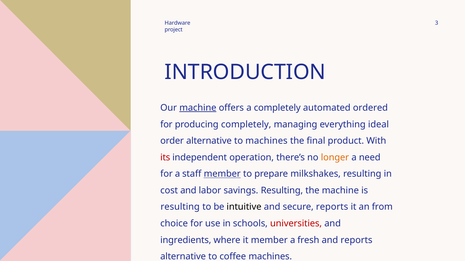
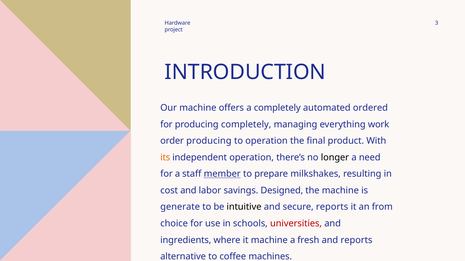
machine underline: present -> none (198, 108)
ideal: ideal -> work (379, 125)
order alternative: alternative -> producing (209, 141)
to machines: machines -> operation (267, 141)
its colour: red -> orange (165, 158)
longer colour: orange -> black (335, 158)
savings Resulting: Resulting -> Designed (282, 191)
resulting: resulting -> generate (180, 207)
it member: member -> machine (269, 241)
